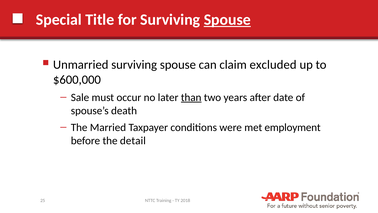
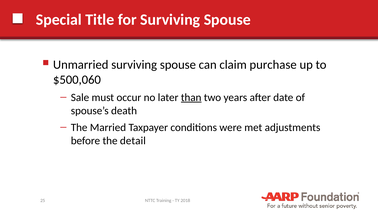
Spouse underline: present -> none (227, 20)
excluded: excluded -> purchase (273, 64)
$600,000: $600,000 -> $500,060 (77, 80)
employment: employment -> adjustments (293, 127)
